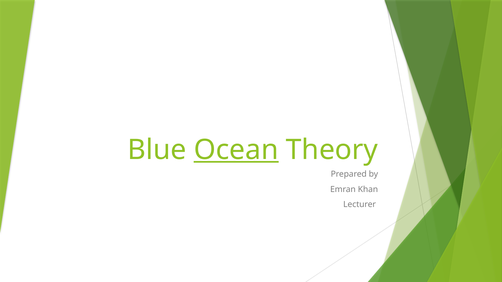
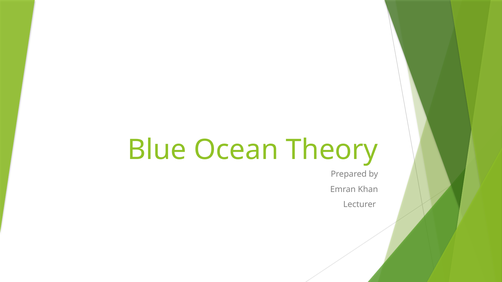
Ocean underline: present -> none (236, 150)
